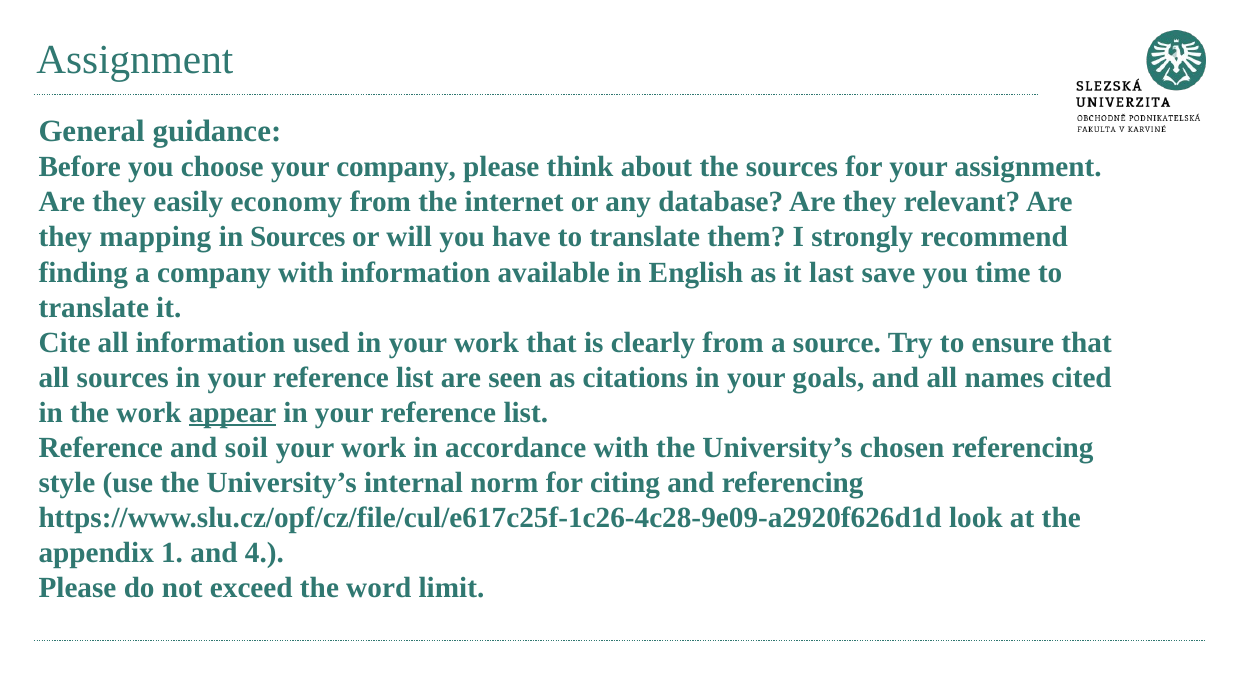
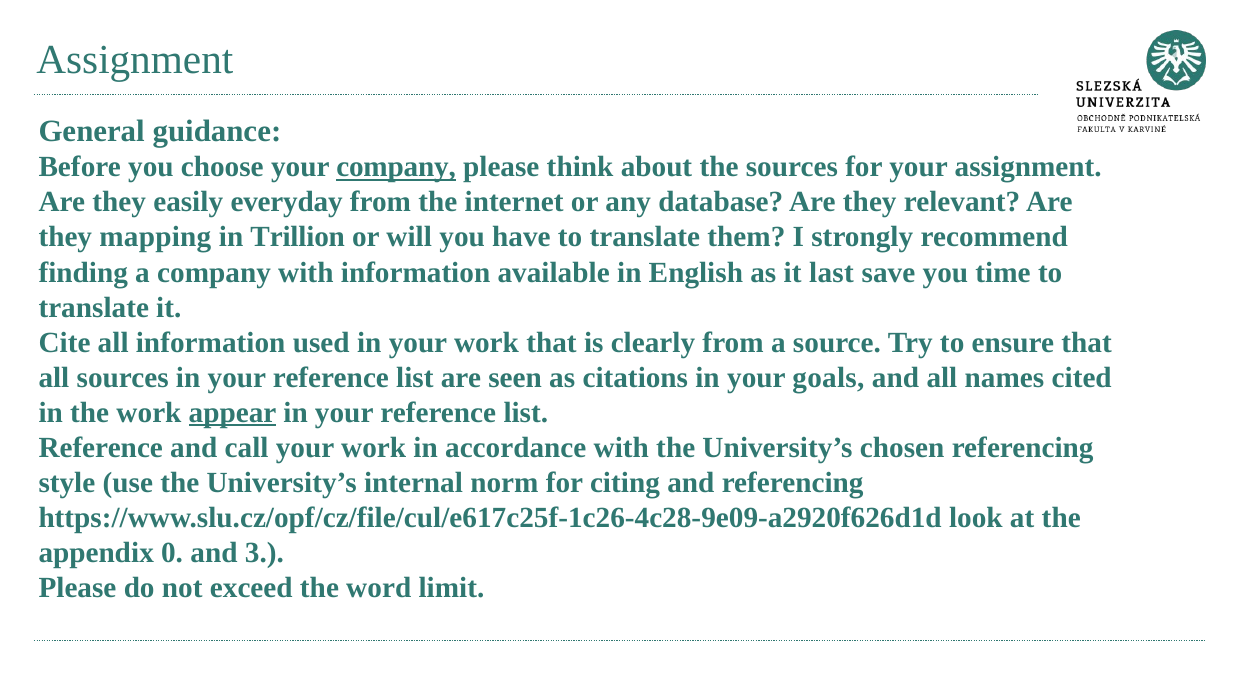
company underline: none -> present (396, 167)
economy: economy -> everyday (287, 202)
in Sources: Sources -> Trillion (298, 237)
soil: soil -> call (247, 448)
1: 1 -> 0 (172, 553)
4: 4 -> 3 (264, 553)
